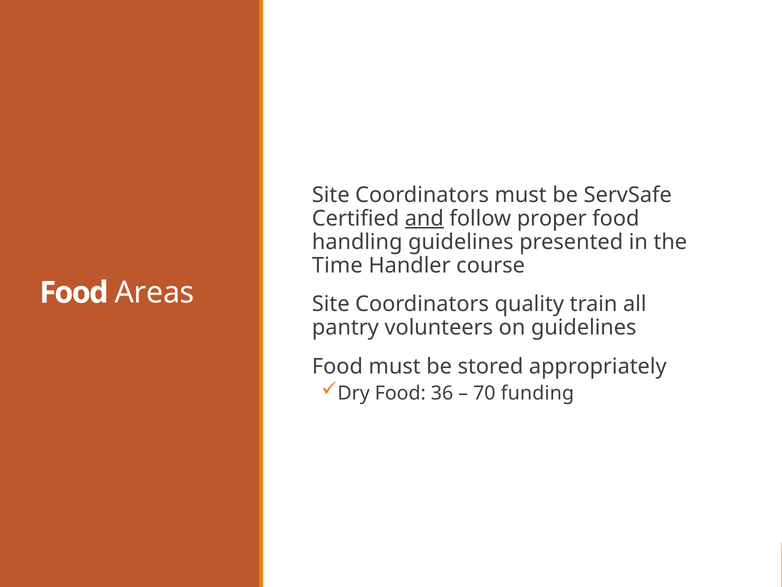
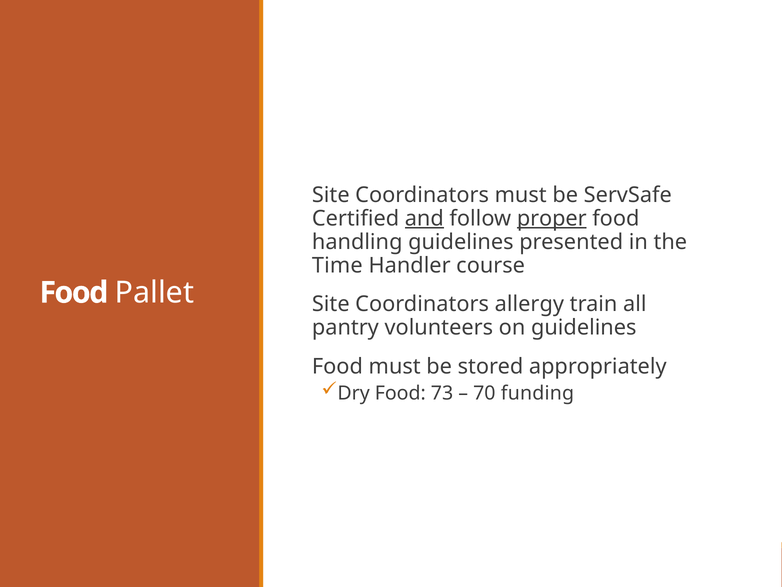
proper underline: none -> present (552, 218)
Areas: Areas -> Pallet (154, 292)
quality: quality -> allergy (529, 304)
36: 36 -> 73 (442, 393)
